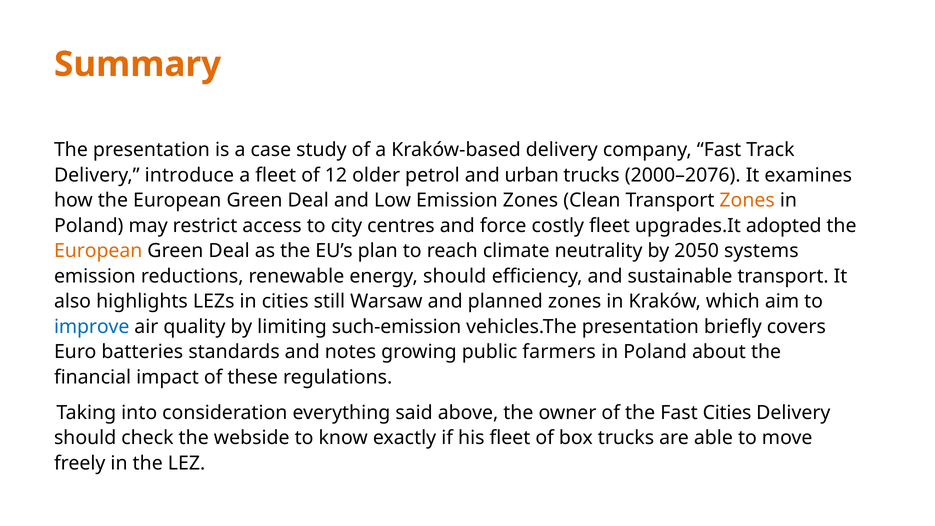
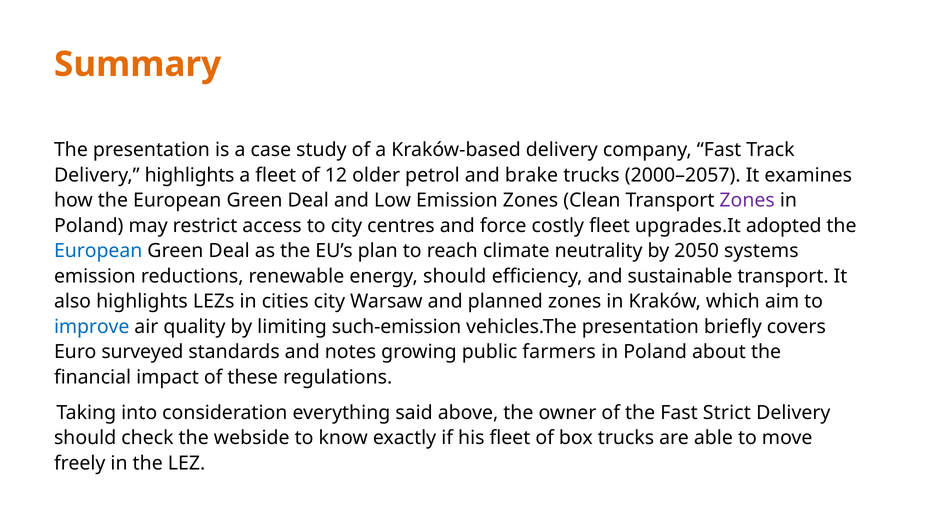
Delivery introduce: introduce -> highlights (190, 175)
urban: urban -> brake (532, 175)
2000–2076: 2000–2076 -> 2000–2057 (683, 175)
Zones colour: orange -> purple (747, 200)
European colour: orange -> blue (98, 251)
cities still: still -> city (329, 301)
batteries: batteries -> surveyed (142, 352)
Fast Cities: Cities -> Strict (727, 413)
